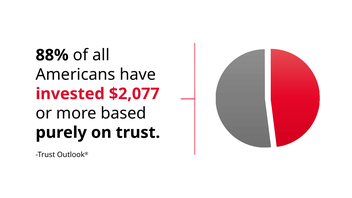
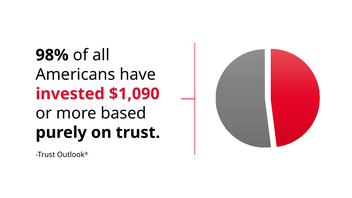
88%: 88% -> 98% (52, 55)
$2,077: $2,077 -> $1,090 (134, 94)
